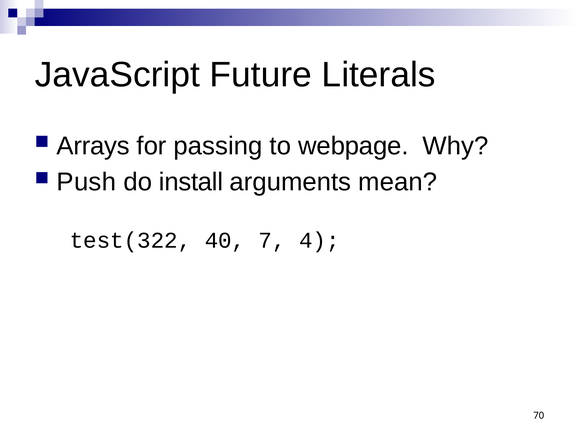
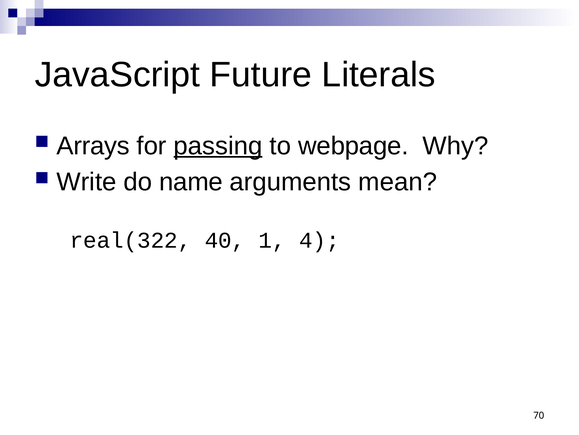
passing underline: none -> present (218, 146)
Push: Push -> Write (86, 182)
install: install -> name (191, 182)
test(322: test(322 -> real(322 (131, 240)
7: 7 -> 1 (272, 240)
